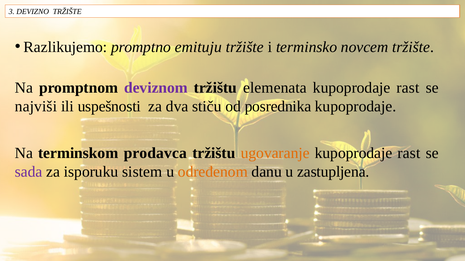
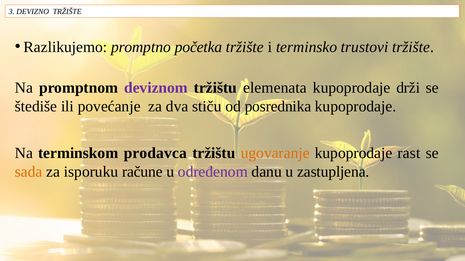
emituju: emituju -> početka (198, 47)
novcem: novcem -> trustovi (365, 47)
rast: rast -> drži (408, 88)
najviši: najviši -> štediše (36, 107)
uspešnosti: uspešnosti -> povećanje (109, 107)
sada colour: purple -> orange (29, 172)
sistem: sistem -> račune (142, 172)
određenom colour: orange -> purple (213, 172)
